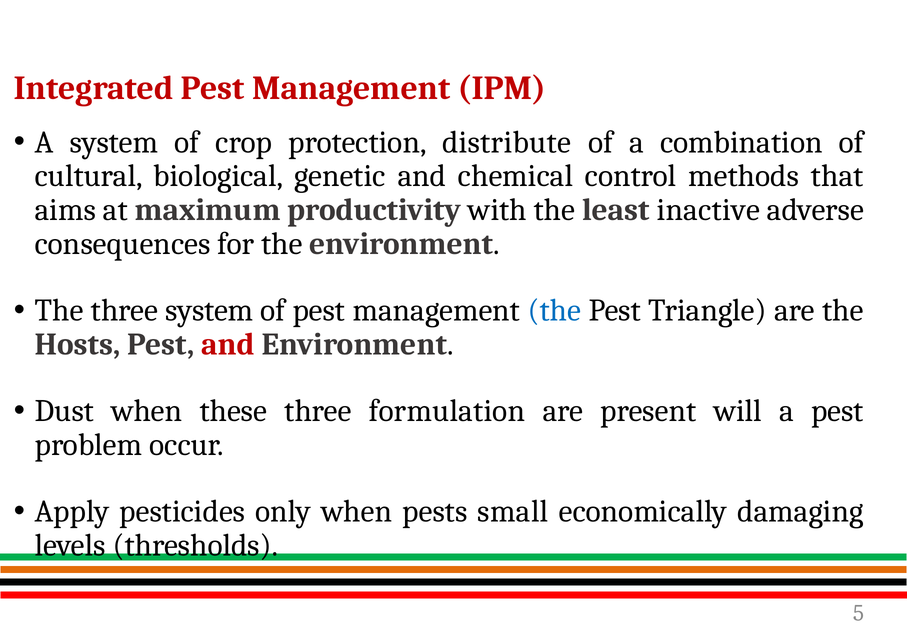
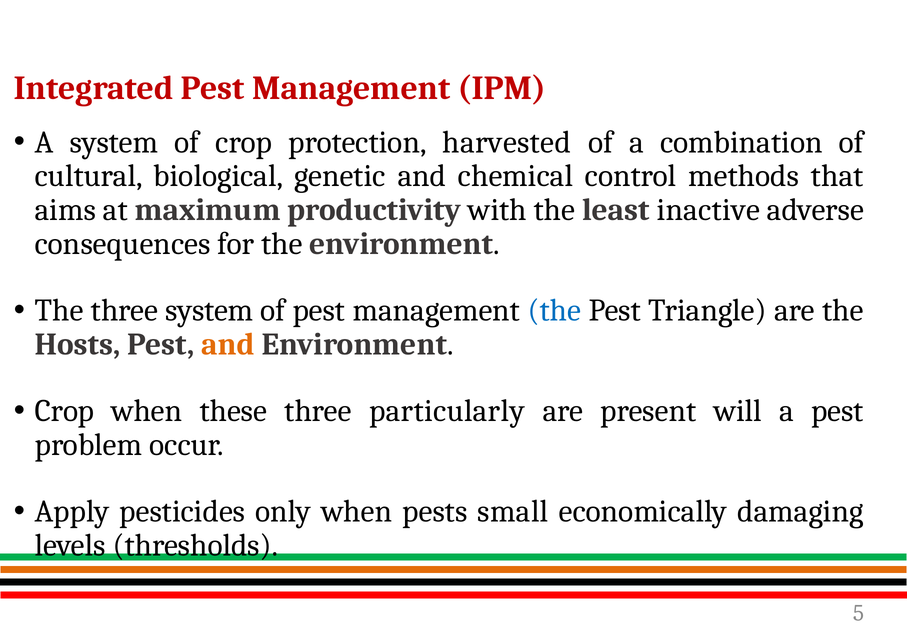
distribute: distribute -> harvested (507, 142)
and colour: red -> orange (228, 344)
Dust: Dust -> Crop (65, 411)
formulation: formulation -> particularly (447, 411)
